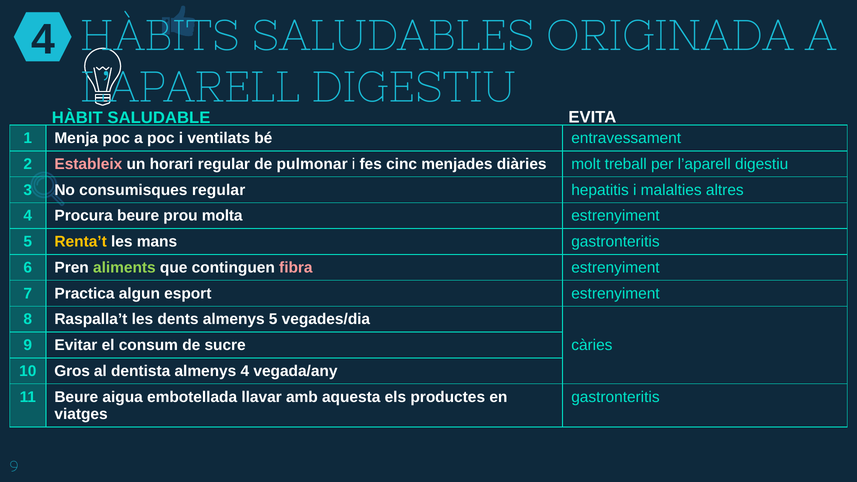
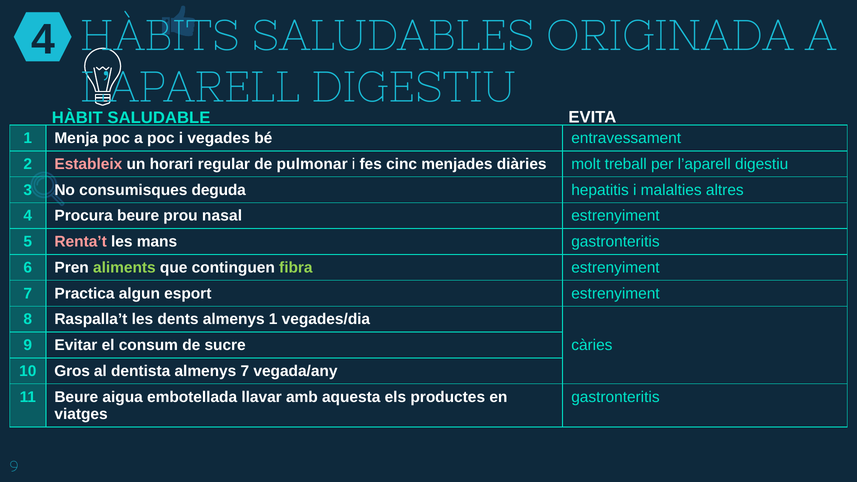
ventilats: ventilats -> vegades (219, 138)
consumisques regular: regular -> deguda (219, 190)
molta: molta -> nasal (222, 216)
Renta’t colour: yellow -> pink (81, 242)
fibra colour: pink -> light green (296, 268)
almenys 5: 5 -> 1 (273, 319)
almenys 4: 4 -> 7 (245, 371)
